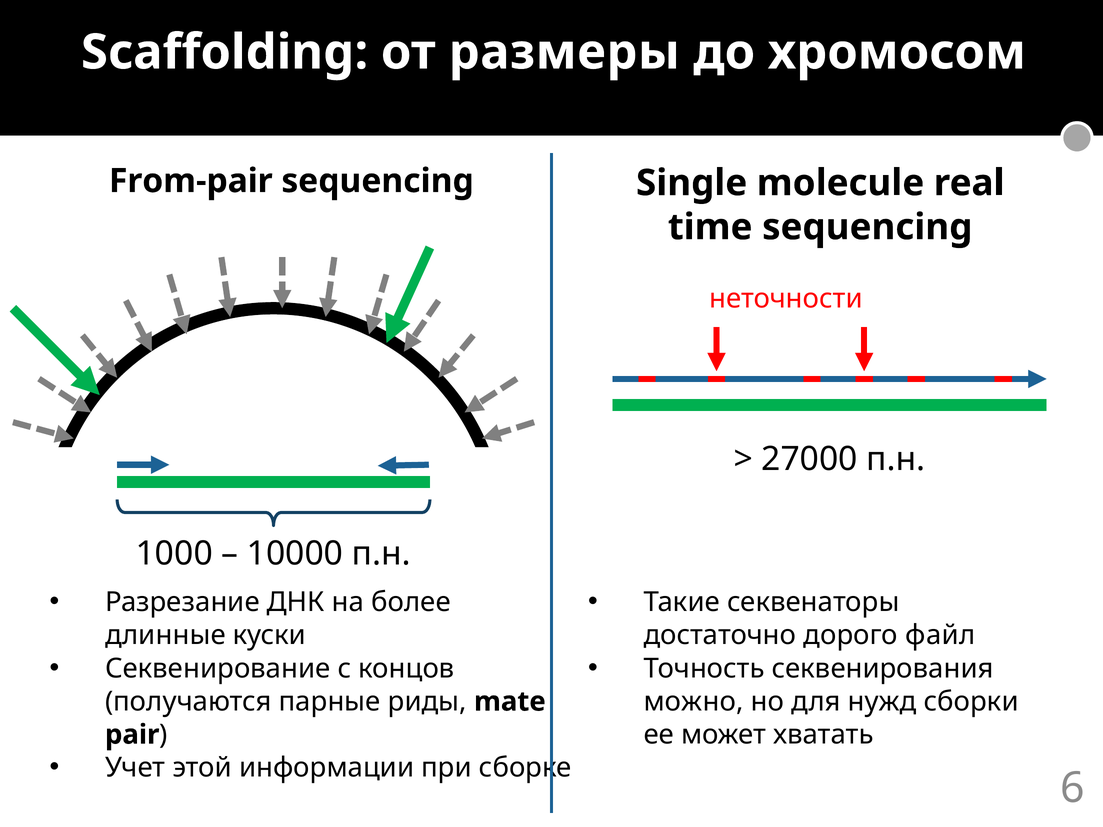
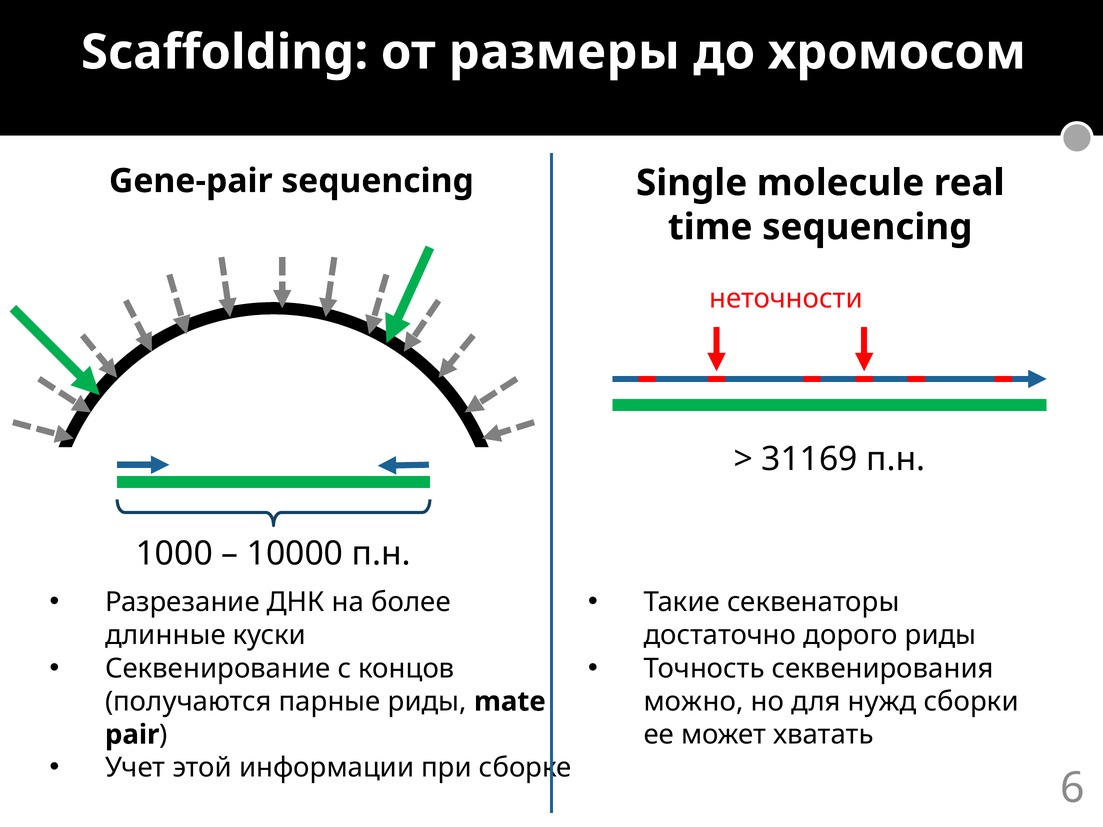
From-pair: From-pair -> Gene-pair (191, 181)
27000: 27000 -> 31169 (809, 459)
дорого файл: файл -> риды (941, 636)
